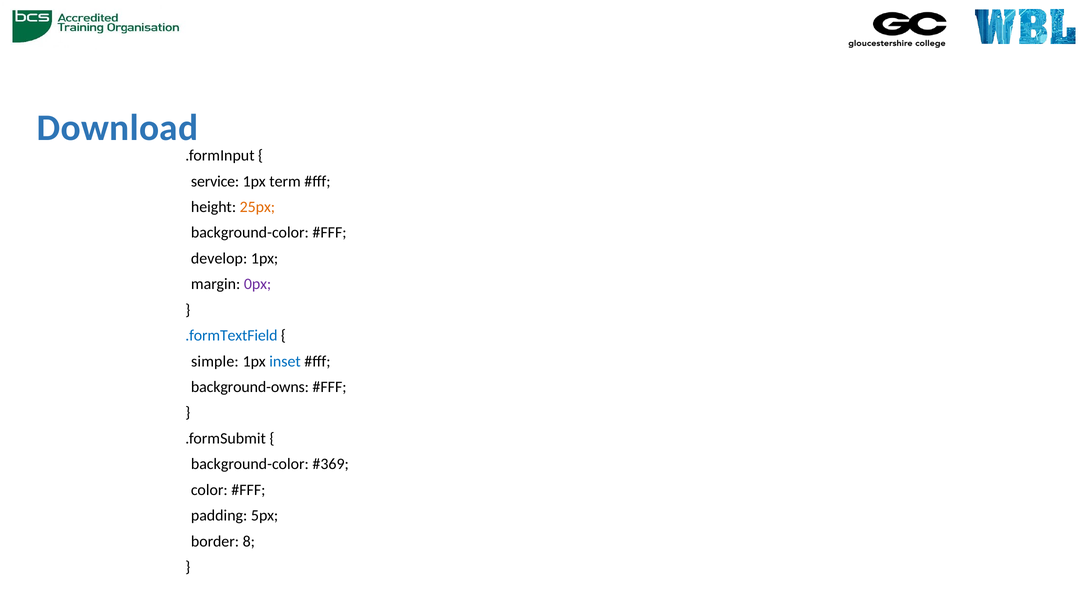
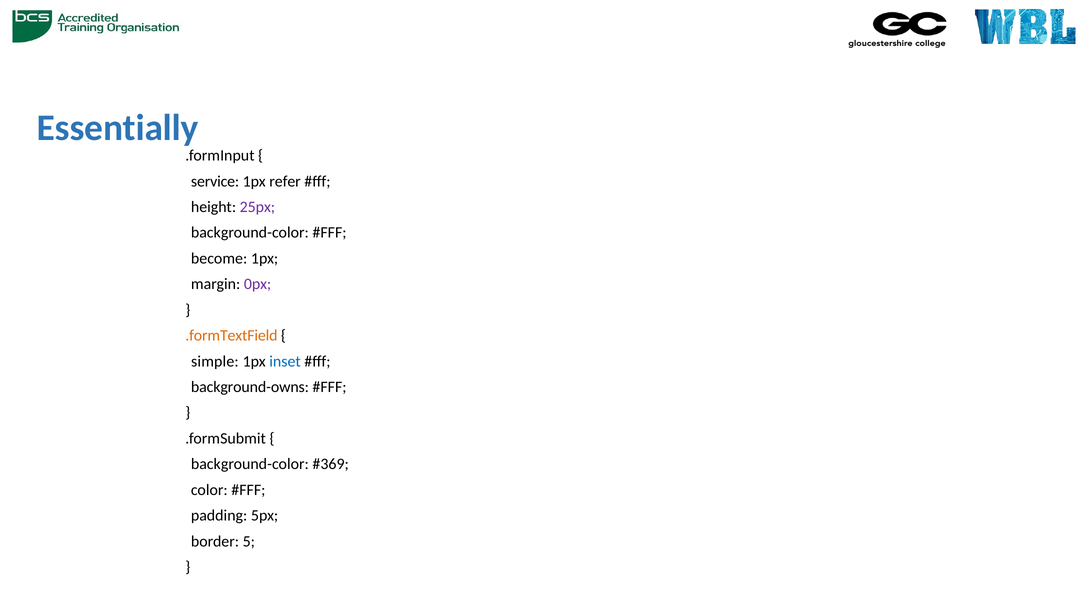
Download: Download -> Essentially (118, 128)
term: term -> refer (285, 181)
25px colour: orange -> purple (257, 207)
develop: develop -> become (219, 259)
.formTextField colour: blue -> orange (231, 336)
8: 8 -> 5 (249, 541)
